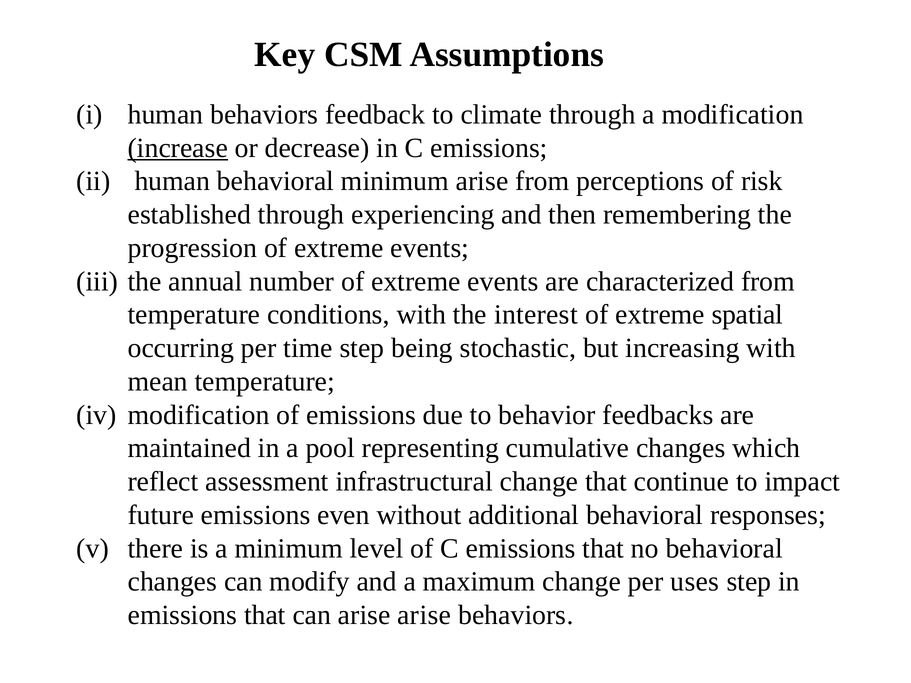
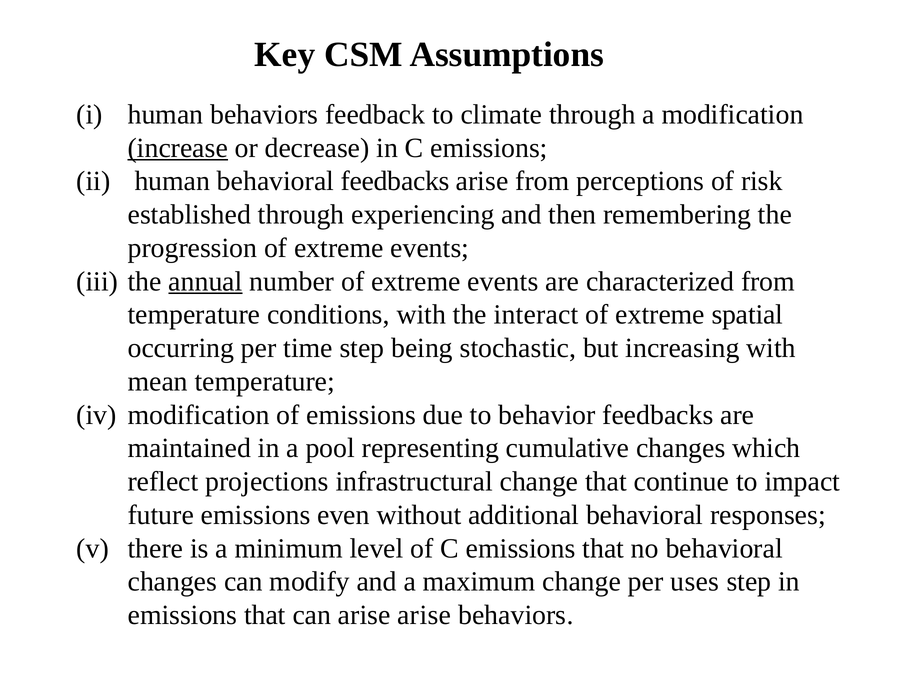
behavioral minimum: minimum -> feedbacks (395, 181)
annual underline: none -> present (206, 281)
interest: interest -> interact (536, 315)
assessment: assessment -> projections (267, 482)
